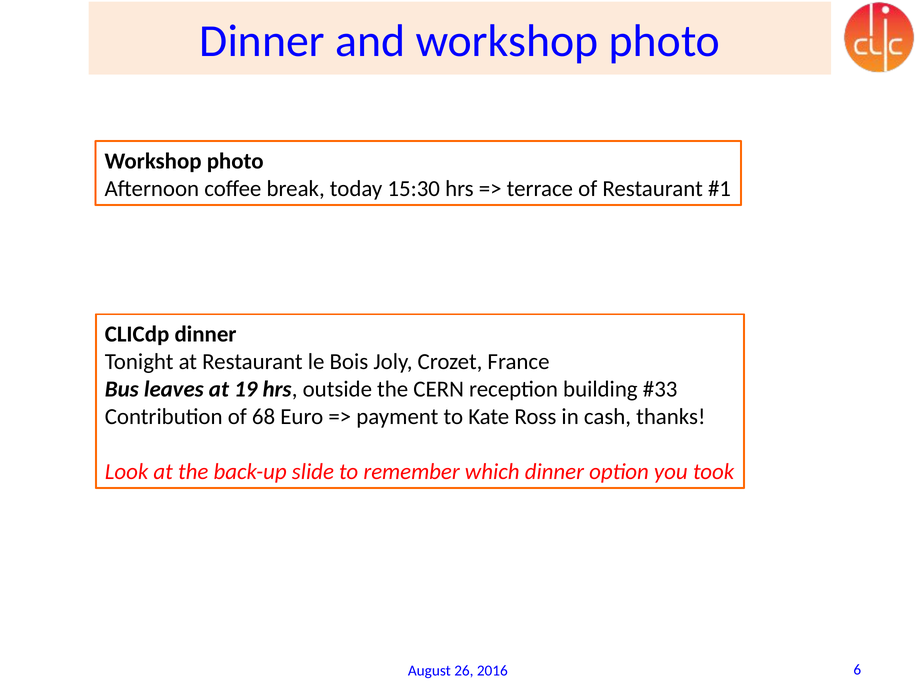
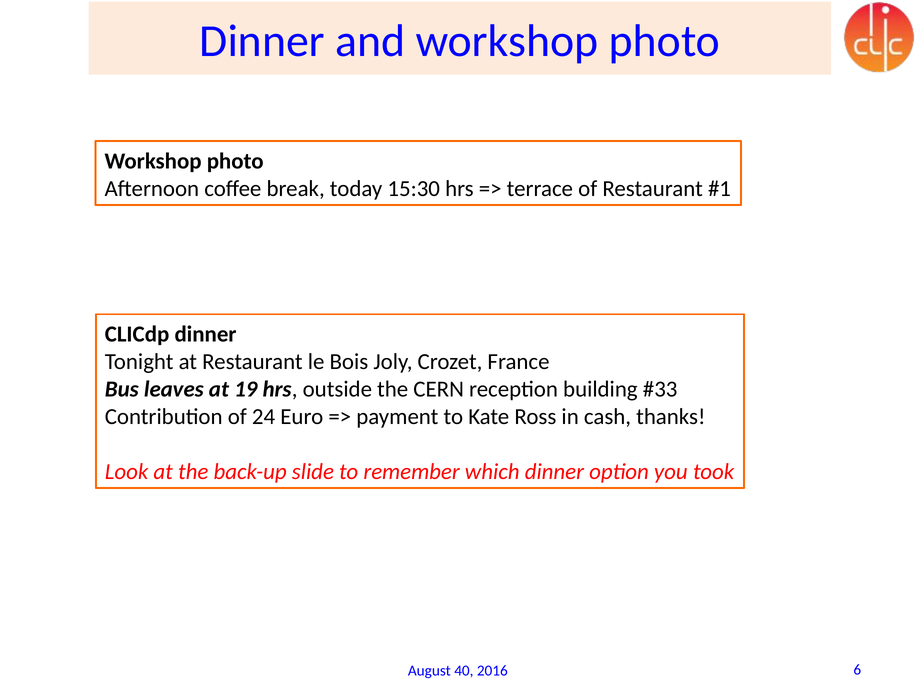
68: 68 -> 24 (264, 417)
26: 26 -> 40 (464, 671)
